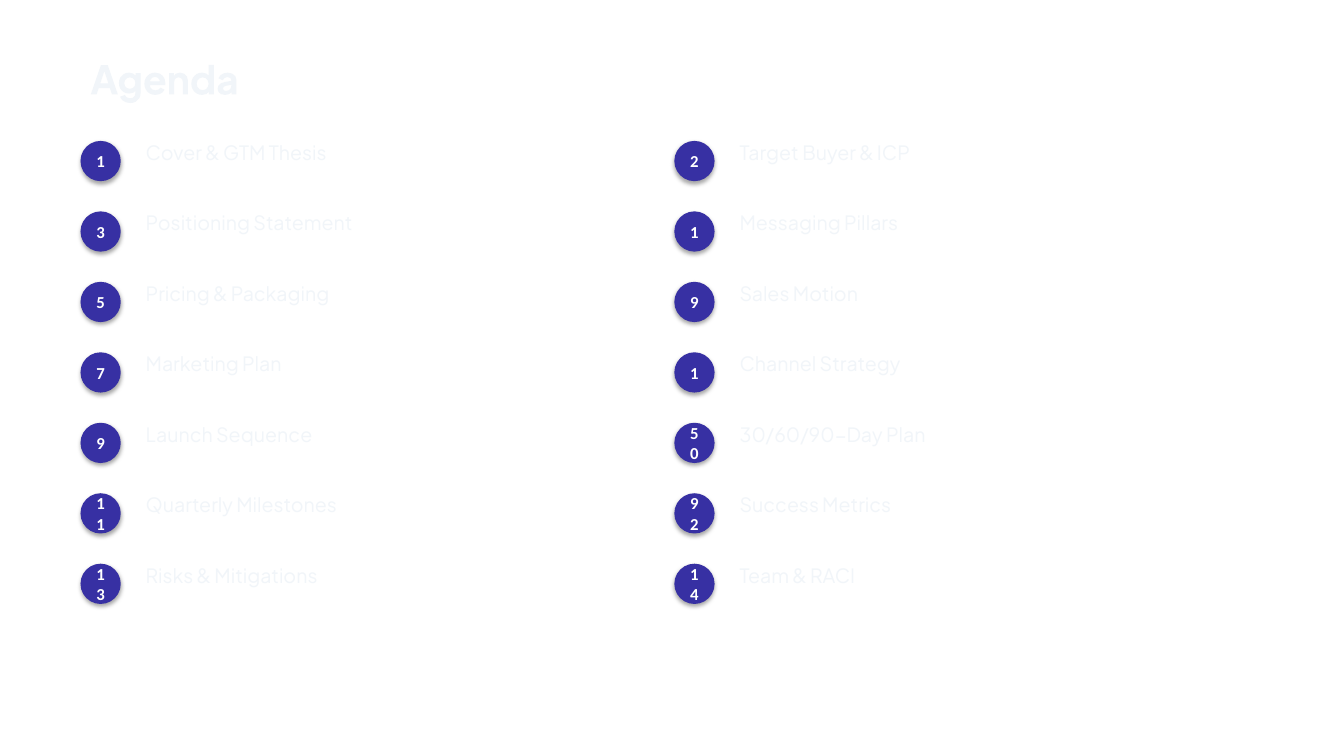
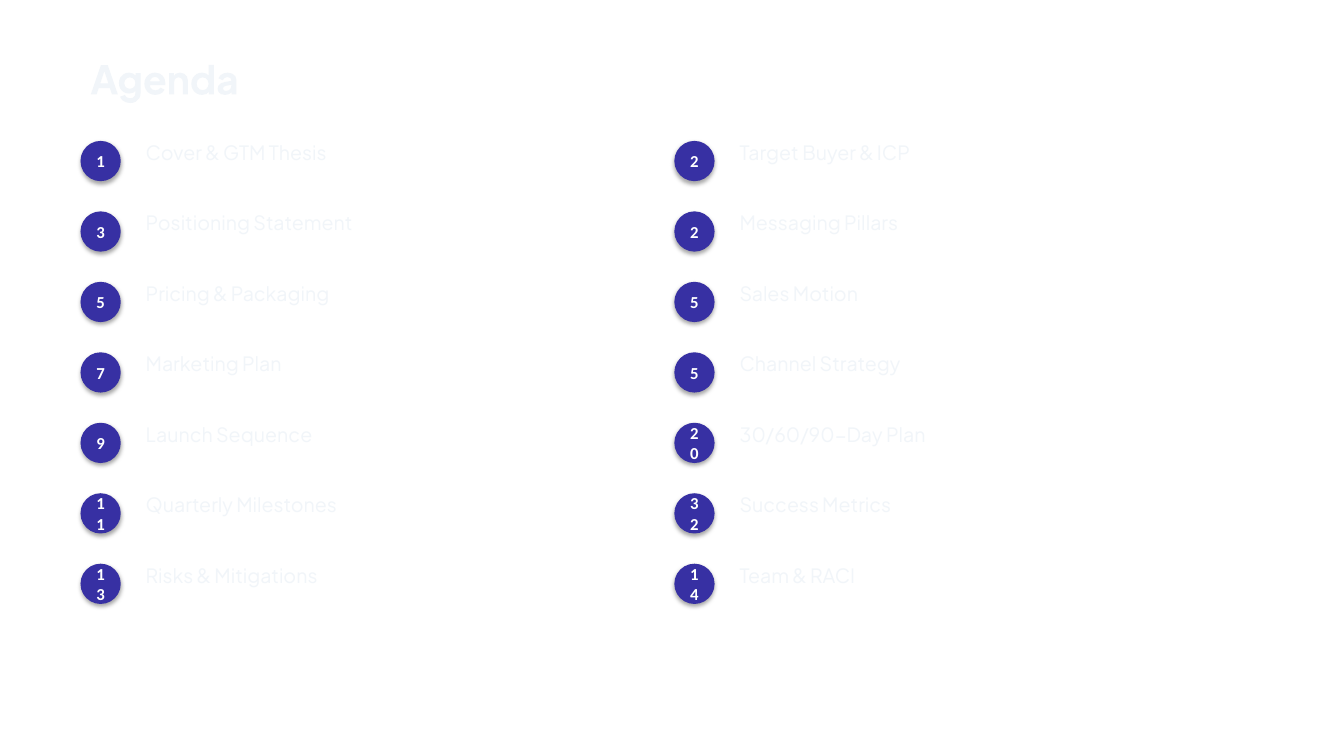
Statement 1: 1 -> 2 (694, 233)
Packaging 9: 9 -> 5 (694, 303)
Marketing Plan 1: 1 -> 5 (694, 373)
Sequence 5: 5 -> 2 (694, 434)
Milestones 9: 9 -> 3 (694, 504)
